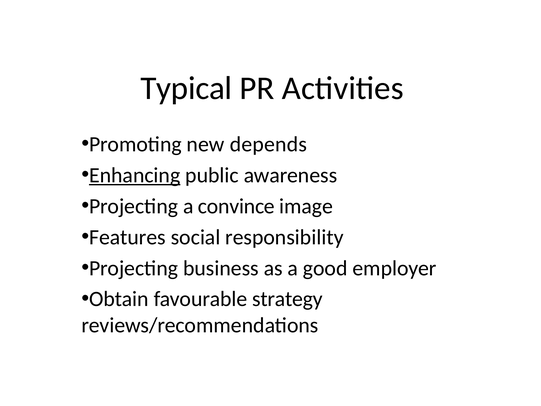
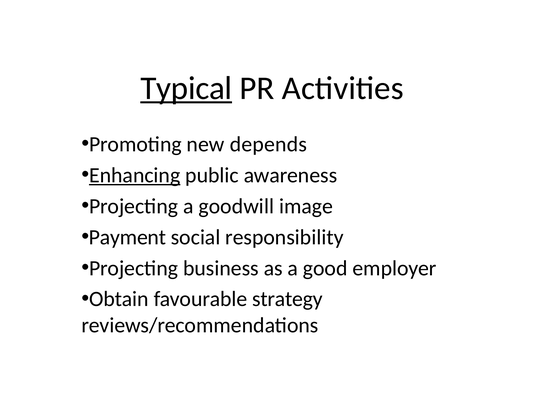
Typical underline: none -> present (186, 88)
convince: convince -> goodwill (236, 206)
Features: Features -> Payment (128, 237)
